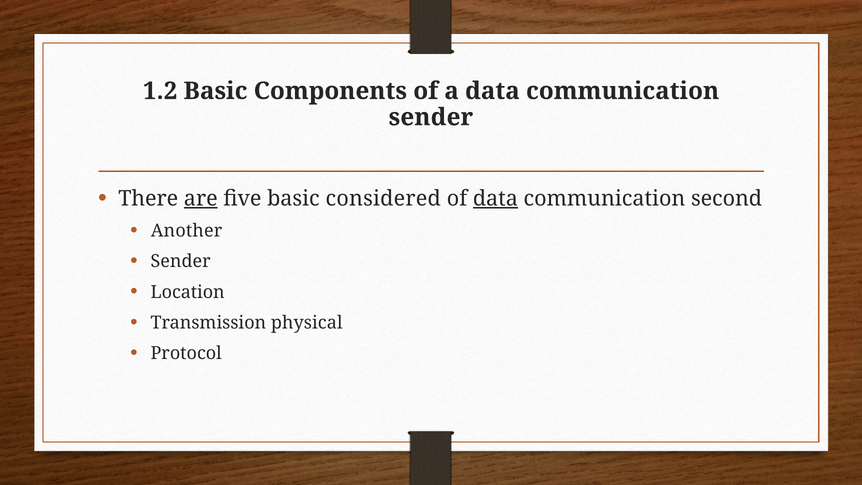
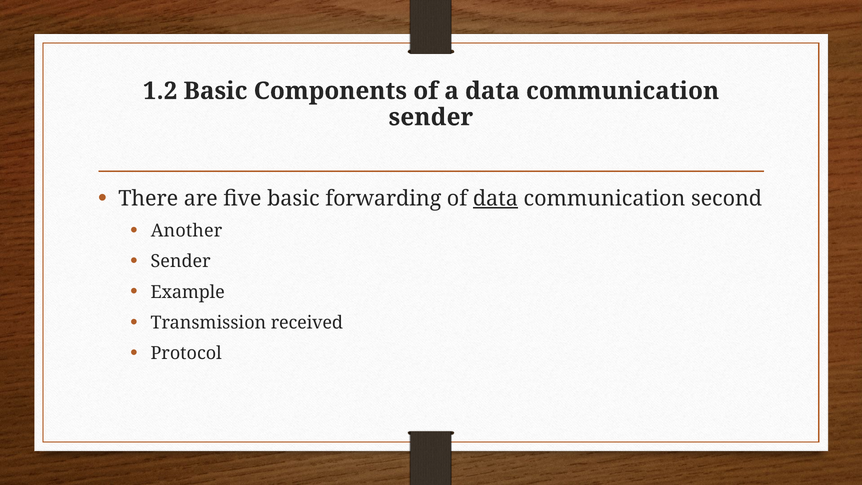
are underline: present -> none (201, 198)
considered: considered -> forwarding (383, 198)
Location: Location -> Example (188, 292)
physical: physical -> received (307, 323)
